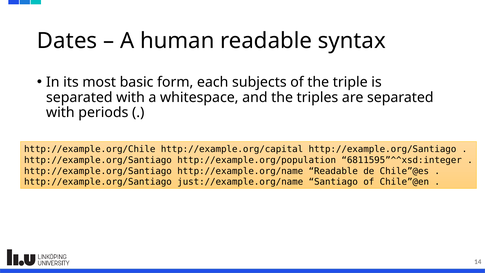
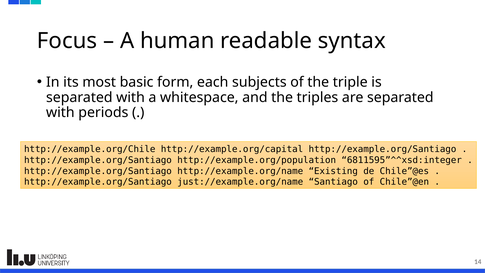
Dates: Dates -> Focus (67, 41)
http://example.org/name Readable: Readable -> Existing (333, 171)
